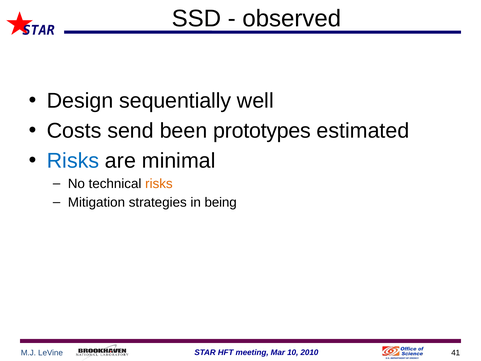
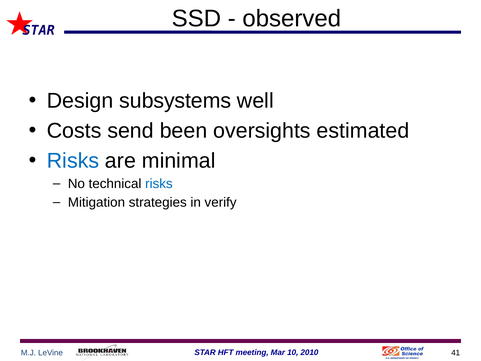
sequentially: sequentially -> subsystems (175, 101)
prototypes: prototypes -> oversights (262, 131)
risks colour: orange -> blue (159, 184)
being: being -> verify (221, 202)
